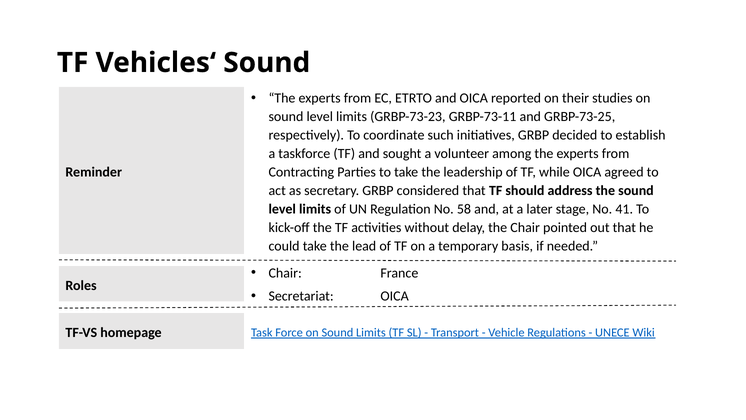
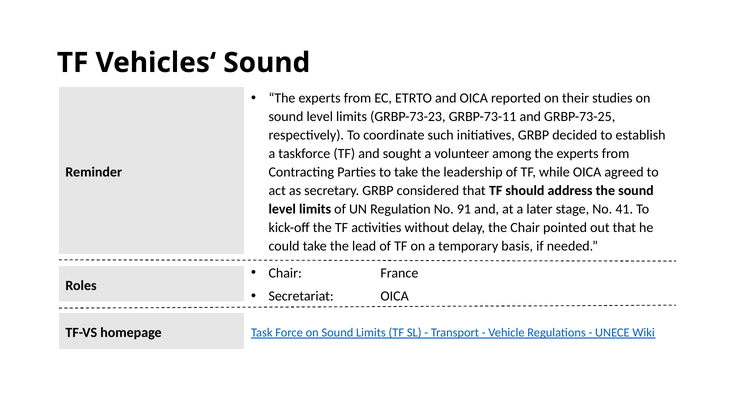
58: 58 -> 91 (464, 209)
